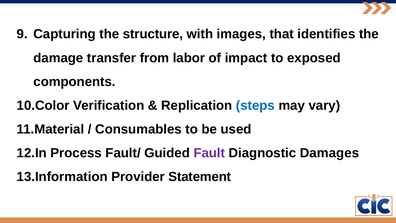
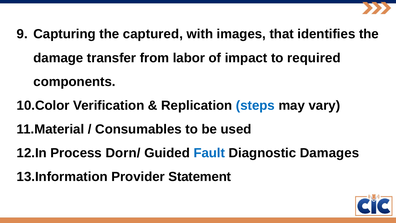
structure: structure -> captured (153, 34)
exposed: exposed -> required (314, 58)
Fault/: Fault/ -> Dorn/ (123, 153)
Fault colour: purple -> blue (209, 153)
